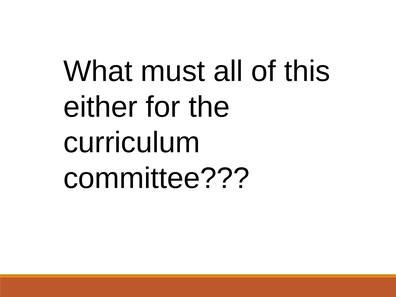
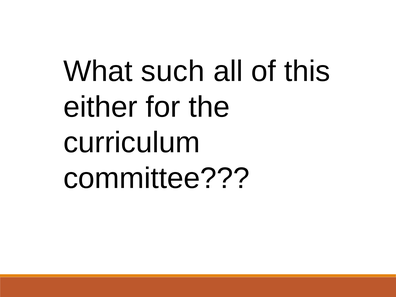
must: must -> such (173, 71)
